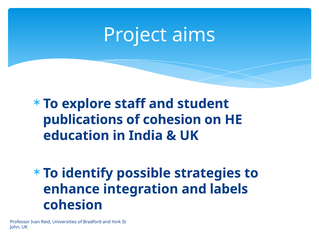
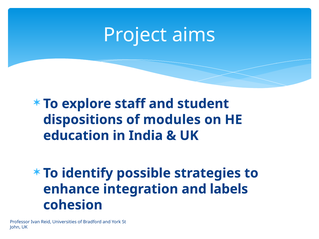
publications: publications -> dispositions (83, 120)
of cohesion: cohesion -> modules (172, 120)
